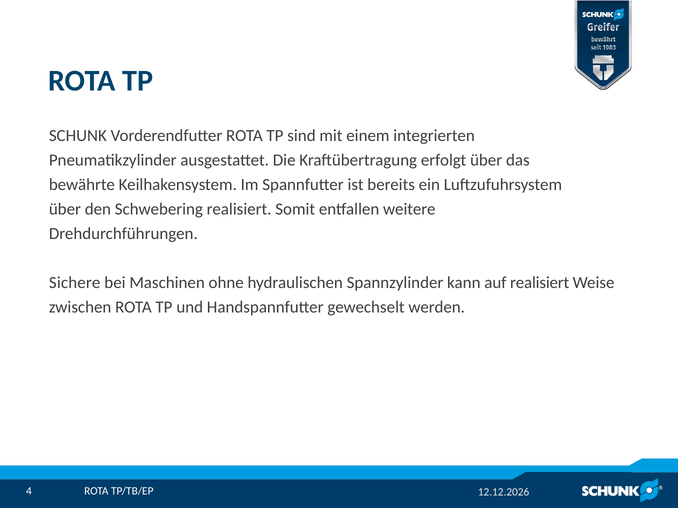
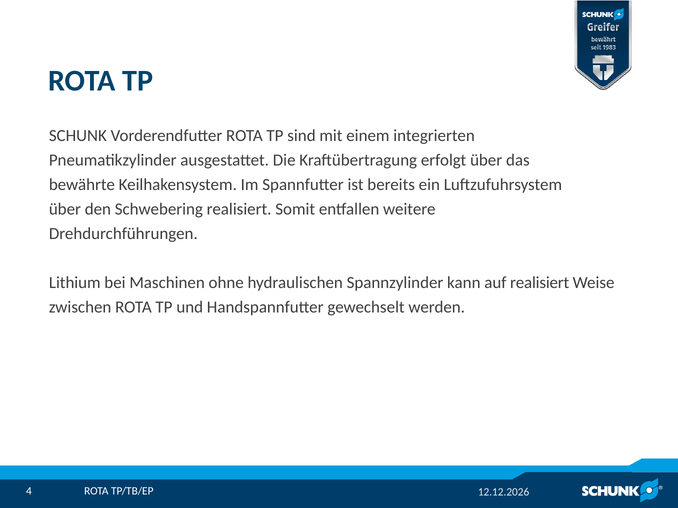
Sichere: Sichere -> Lithium (75, 283)
